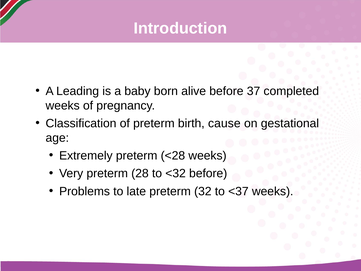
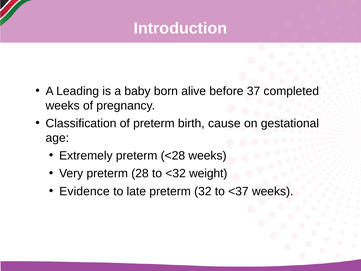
<32 before: before -> weight (208, 173)
Problems: Problems -> Evidence (84, 191)
